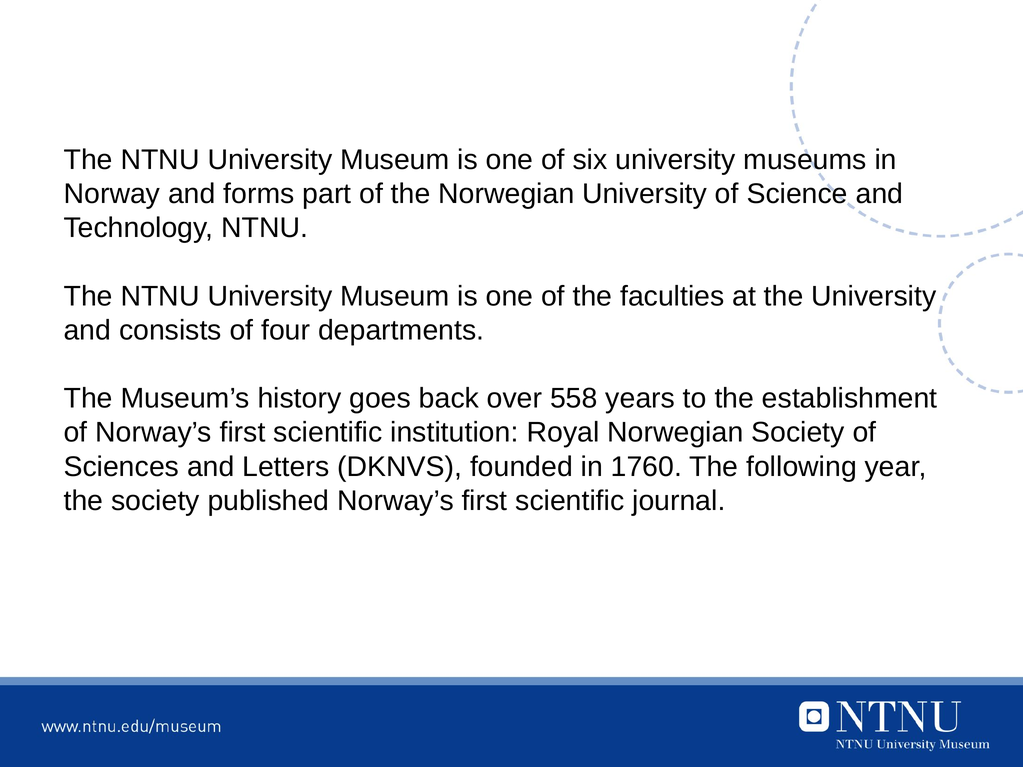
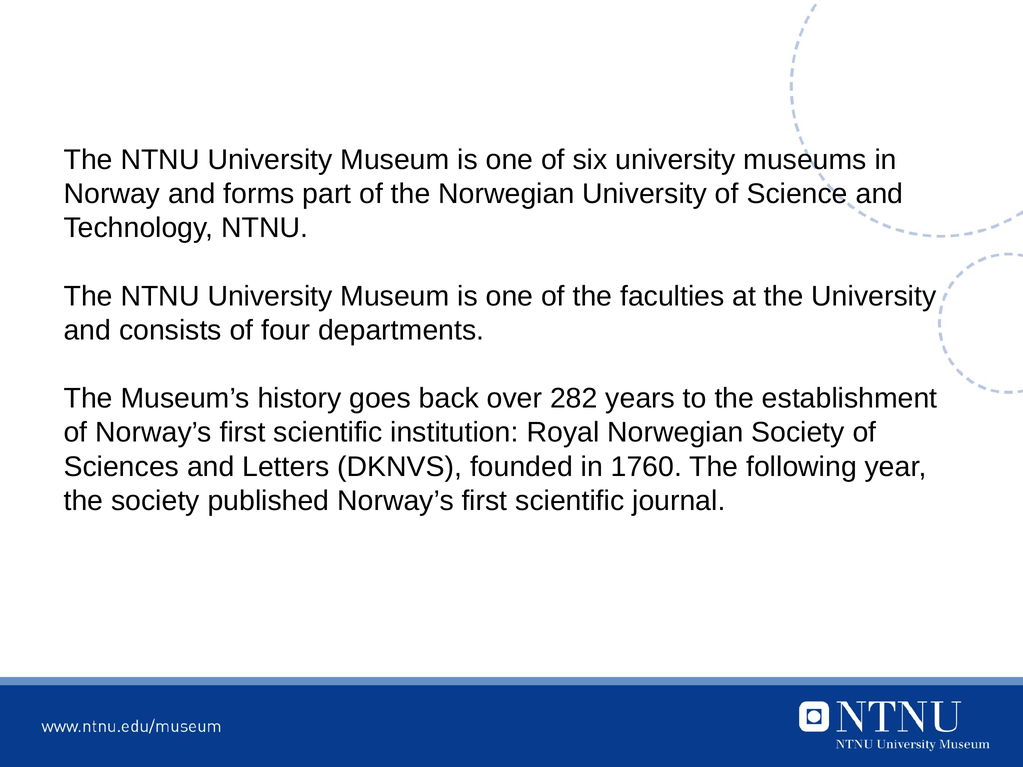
558: 558 -> 282 (574, 399)
